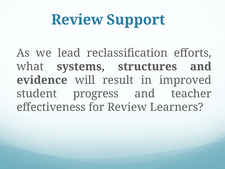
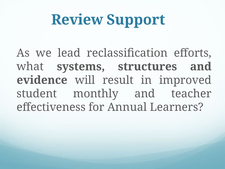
progress: progress -> monthly (96, 94)
for Review: Review -> Annual (127, 107)
